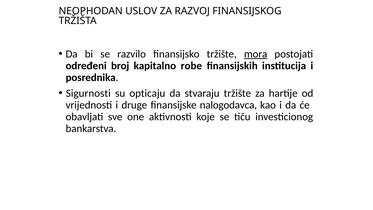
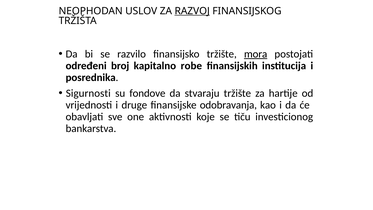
RAZVOJ underline: none -> present (192, 11)
opticaju: opticaju -> fondove (147, 93)
nalogodavca: nalogodavca -> odobravanja (228, 105)
